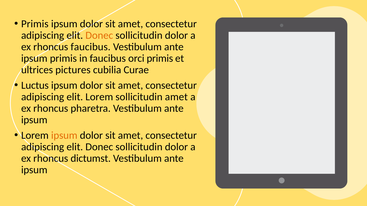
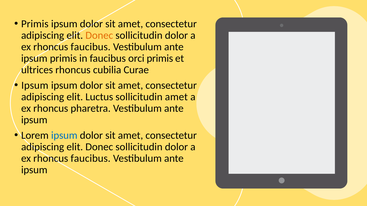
ultrices pictures: pictures -> rhoncus (73, 70)
Luctus: Luctus -> Ipsum (35, 85)
elit Lorem: Lorem -> Luctus (99, 97)
ipsum colour: orange -> blue (64, 136)
dictumst: dictumst -> faucibus (91, 159)
